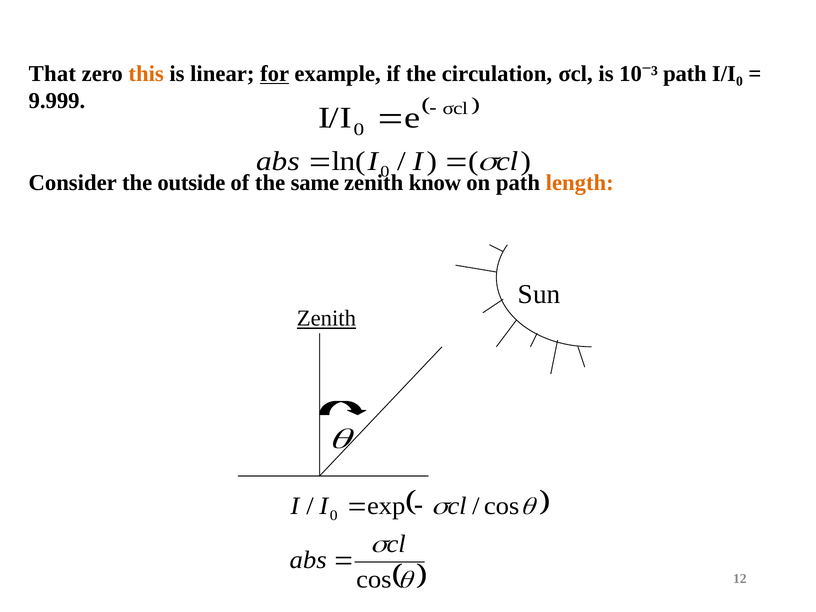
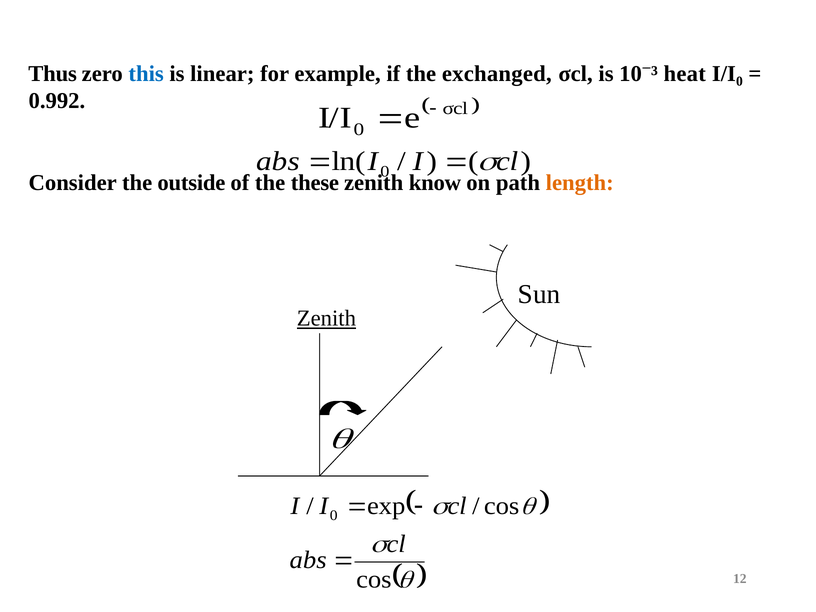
That: That -> Thus (53, 74)
this colour: orange -> blue (146, 74)
for underline: present -> none (275, 74)
circulation: circulation -> exchanged (497, 74)
path: path -> heat (685, 74)
9.999: 9.999 -> 0.992 (57, 101)
same: same -> these (315, 183)
